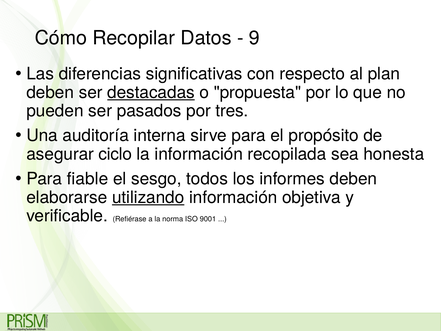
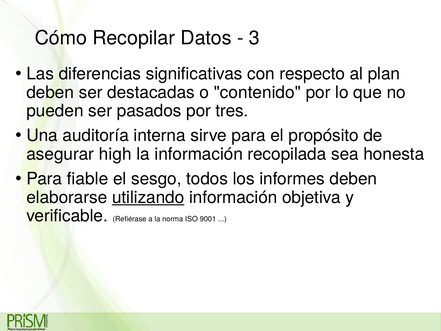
9: 9 -> 3 (254, 38)
destacadas underline: present -> none (151, 92)
propuesta: propuesta -> contenido (257, 92)
ciclo: ciclo -> high (115, 154)
